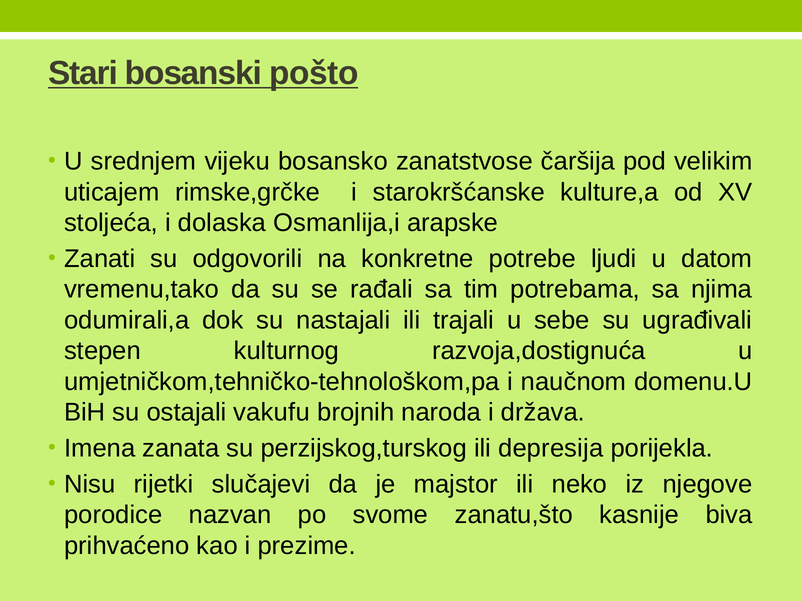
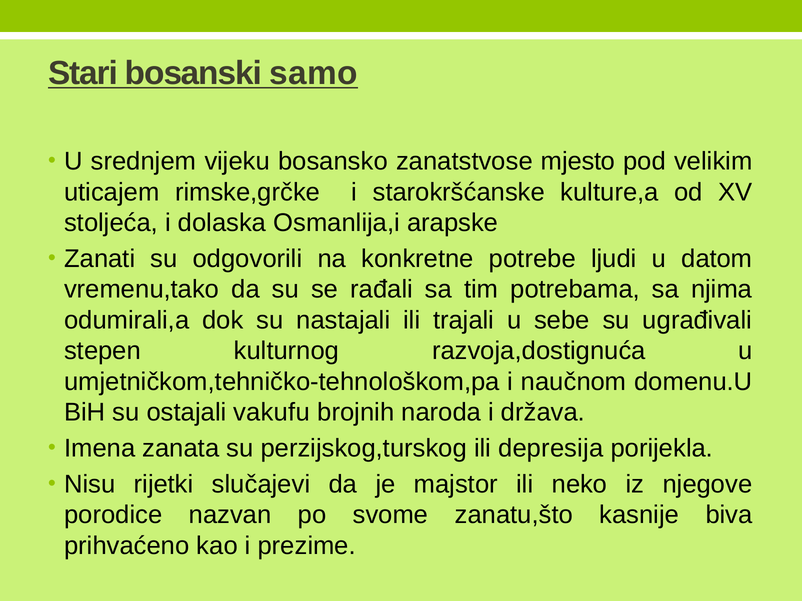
pošto: pošto -> samo (314, 73)
čaršija: čaršija -> mjesto (578, 162)
